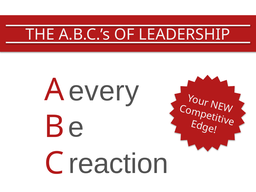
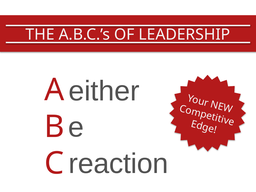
every: every -> either (104, 91)
